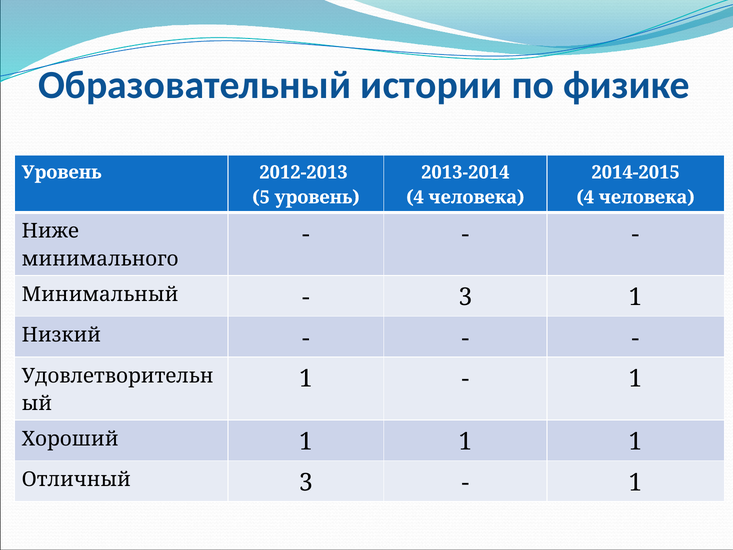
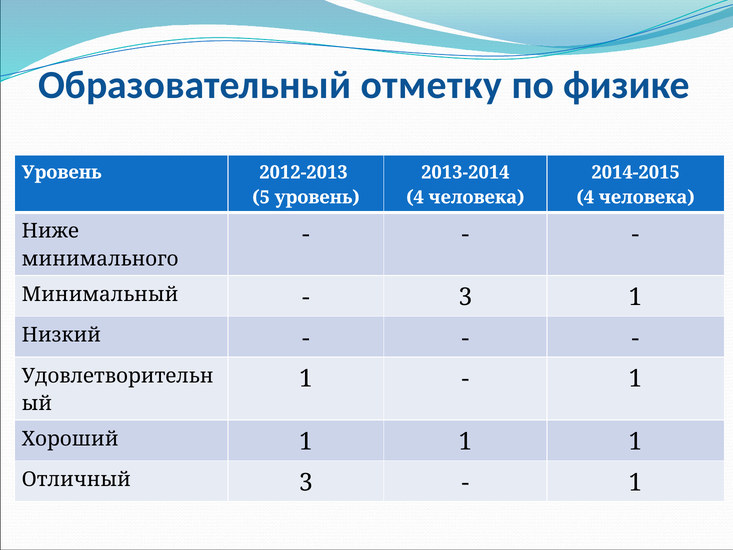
истории: истории -> отметку (431, 85)
